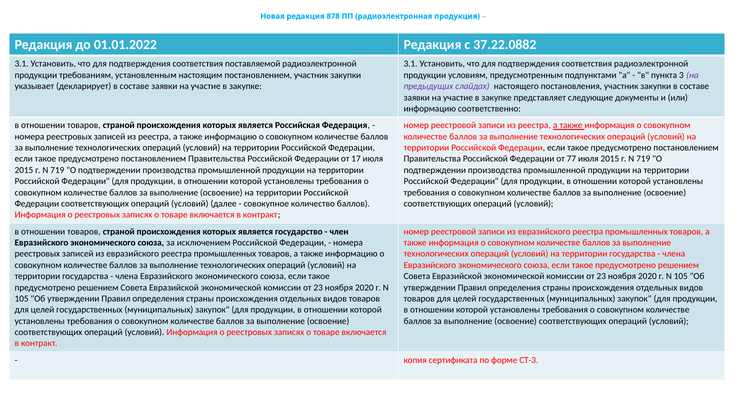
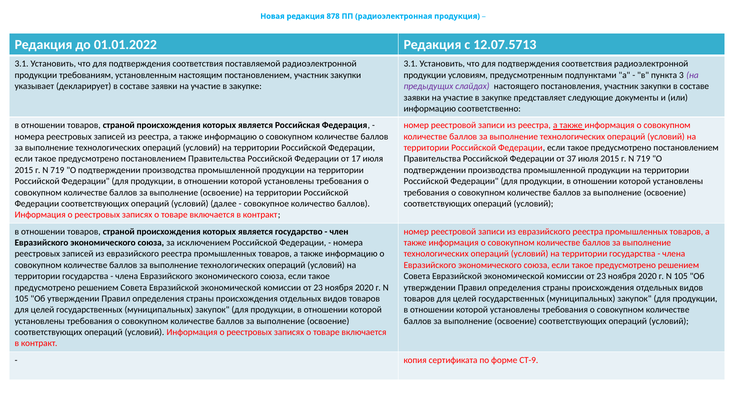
37.22.0882: 37.22.0882 -> 12.07.5713 (505, 44)
77: 77 -> 37 (571, 159)
СТ-3: СТ-3 -> СТ-9 (529, 360)
